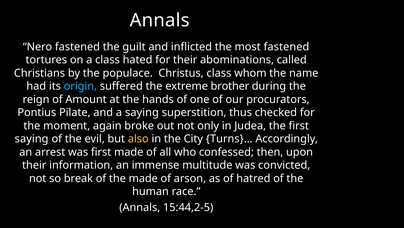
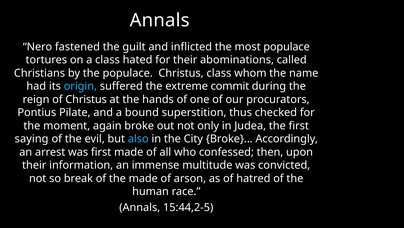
most fastened: fastened -> populace (287, 47)
brother: brother -> commit (230, 86)
of Amount: Amount -> Christus (86, 99)
a saying: saying -> bound (142, 112)
also colour: yellow -> light blue (138, 139)
Turns}…: Turns}… -> Broke}… (229, 139)
